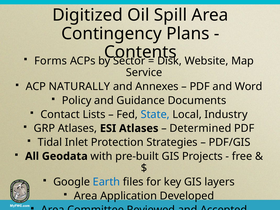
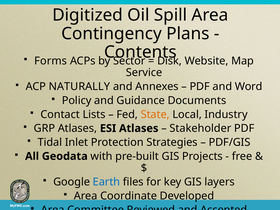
State colour: blue -> orange (155, 114)
Determined: Determined -> Stakeholder (200, 128)
Application: Application -> Coordinate (129, 196)
